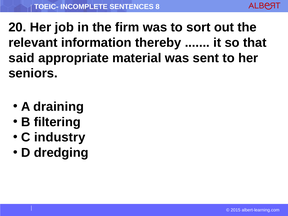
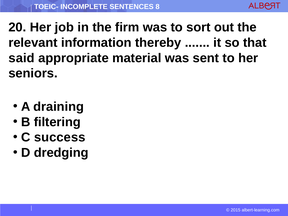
industry: industry -> success (60, 137)
